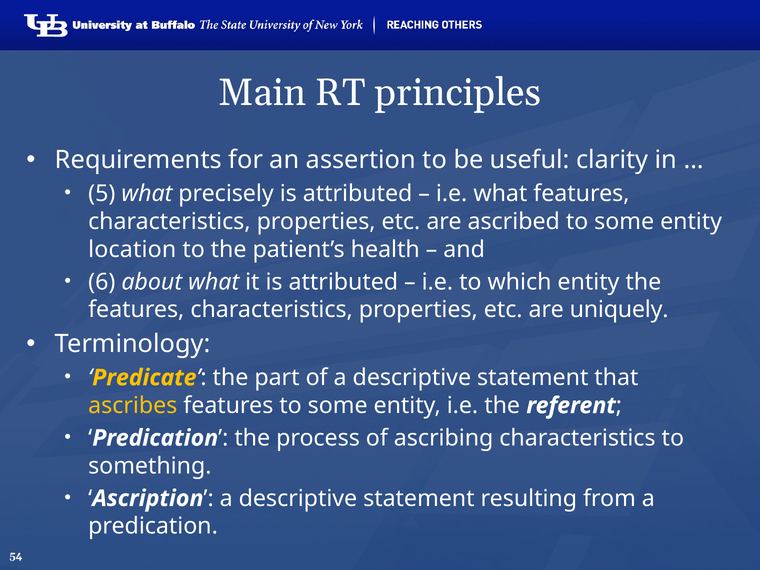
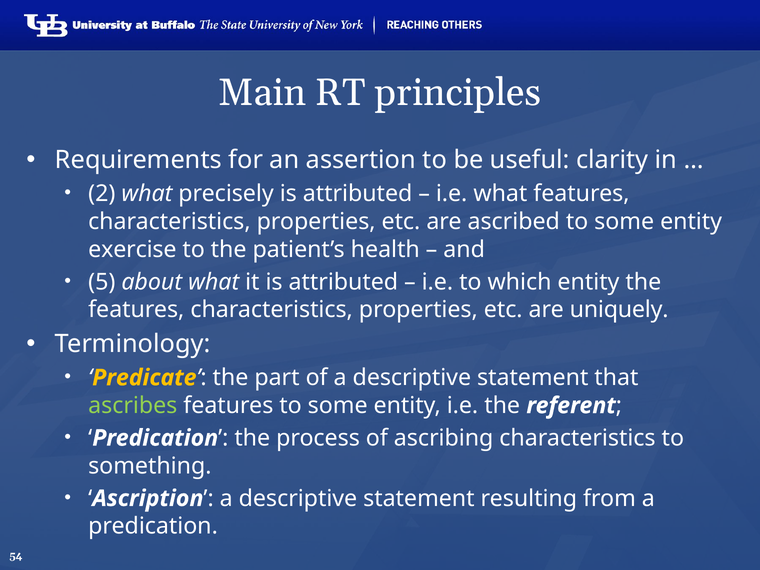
5: 5 -> 2 (102, 194)
location: location -> exercise (132, 249)
6: 6 -> 5 (102, 282)
ascribes colour: yellow -> light green (133, 406)
